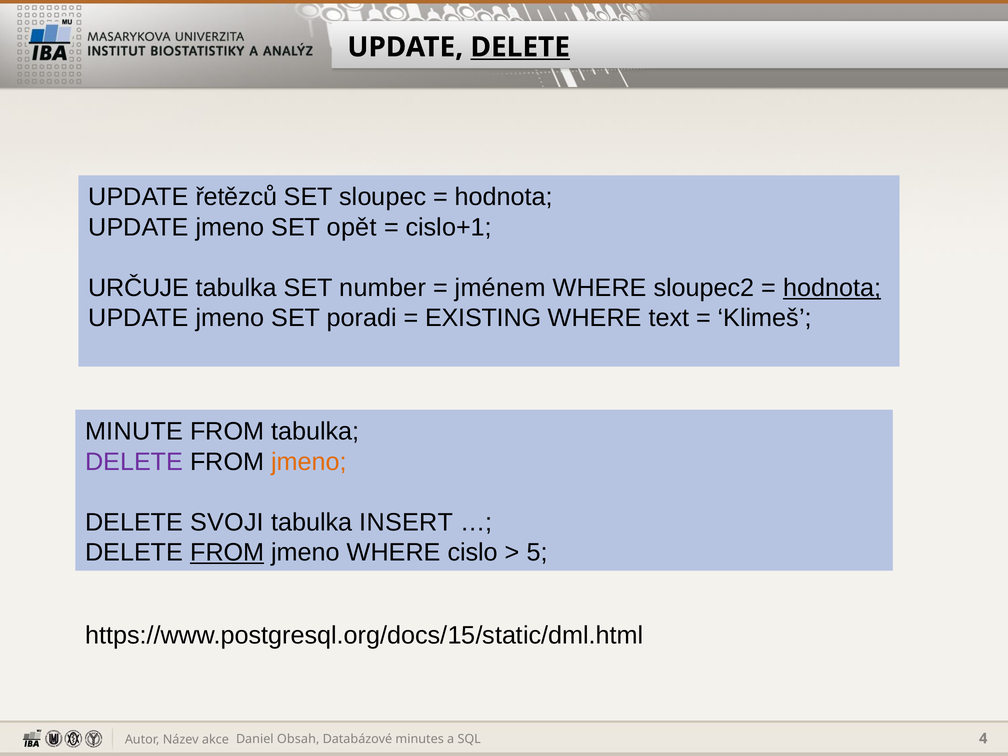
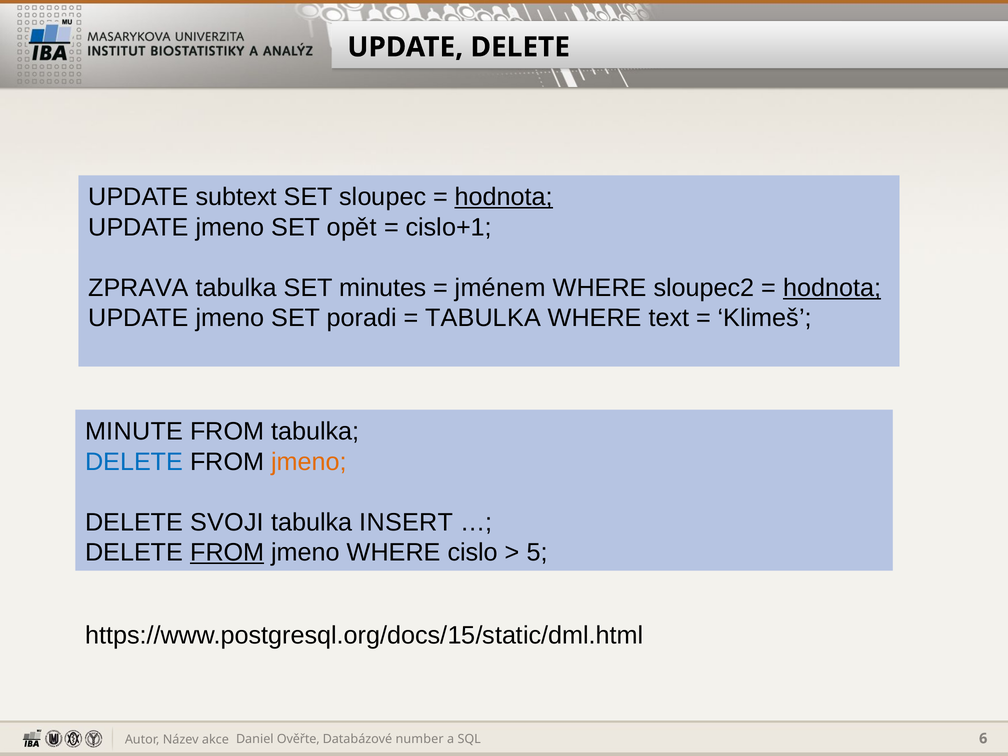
DELETE underline: present -> none (520, 47)
řetězců: řetězců -> subtext (236, 197)
hodnota underline: none -> present (504, 197)
URČUJE: URČUJE -> ZPRAVA (139, 288)
number: number -> minutes (383, 288)
EXISTING: EXISTING -> TABULKA (483, 318)
DELETE colour: purple -> blue (134, 462)
Obsah: Obsah -> Ověřte (298, 739)
minutes: minutes -> number (420, 739)
4: 4 -> 6 (983, 738)
